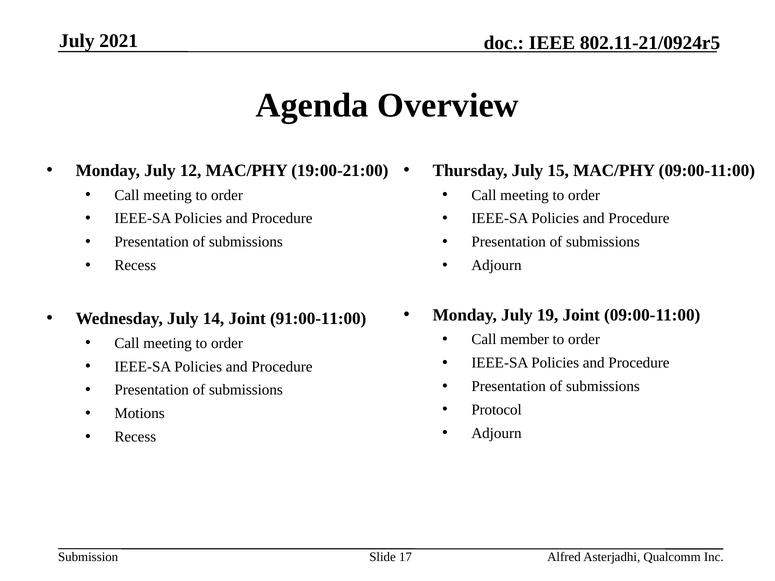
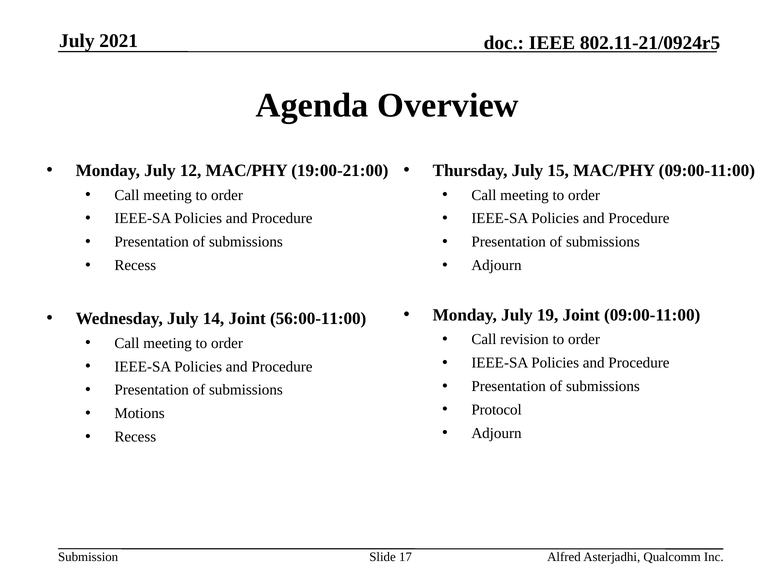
91:00-11:00: 91:00-11:00 -> 56:00-11:00 (318, 319)
member: member -> revision (525, 340)
